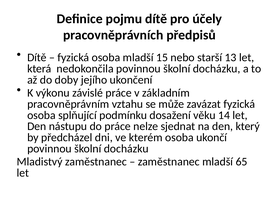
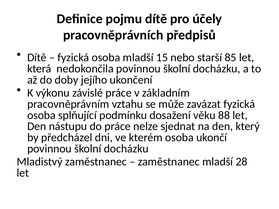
13: 13 -> 85 (231, 58)
14: 14 -> 88 (224, 115)
65: 65 -> 28 (242, 162)
